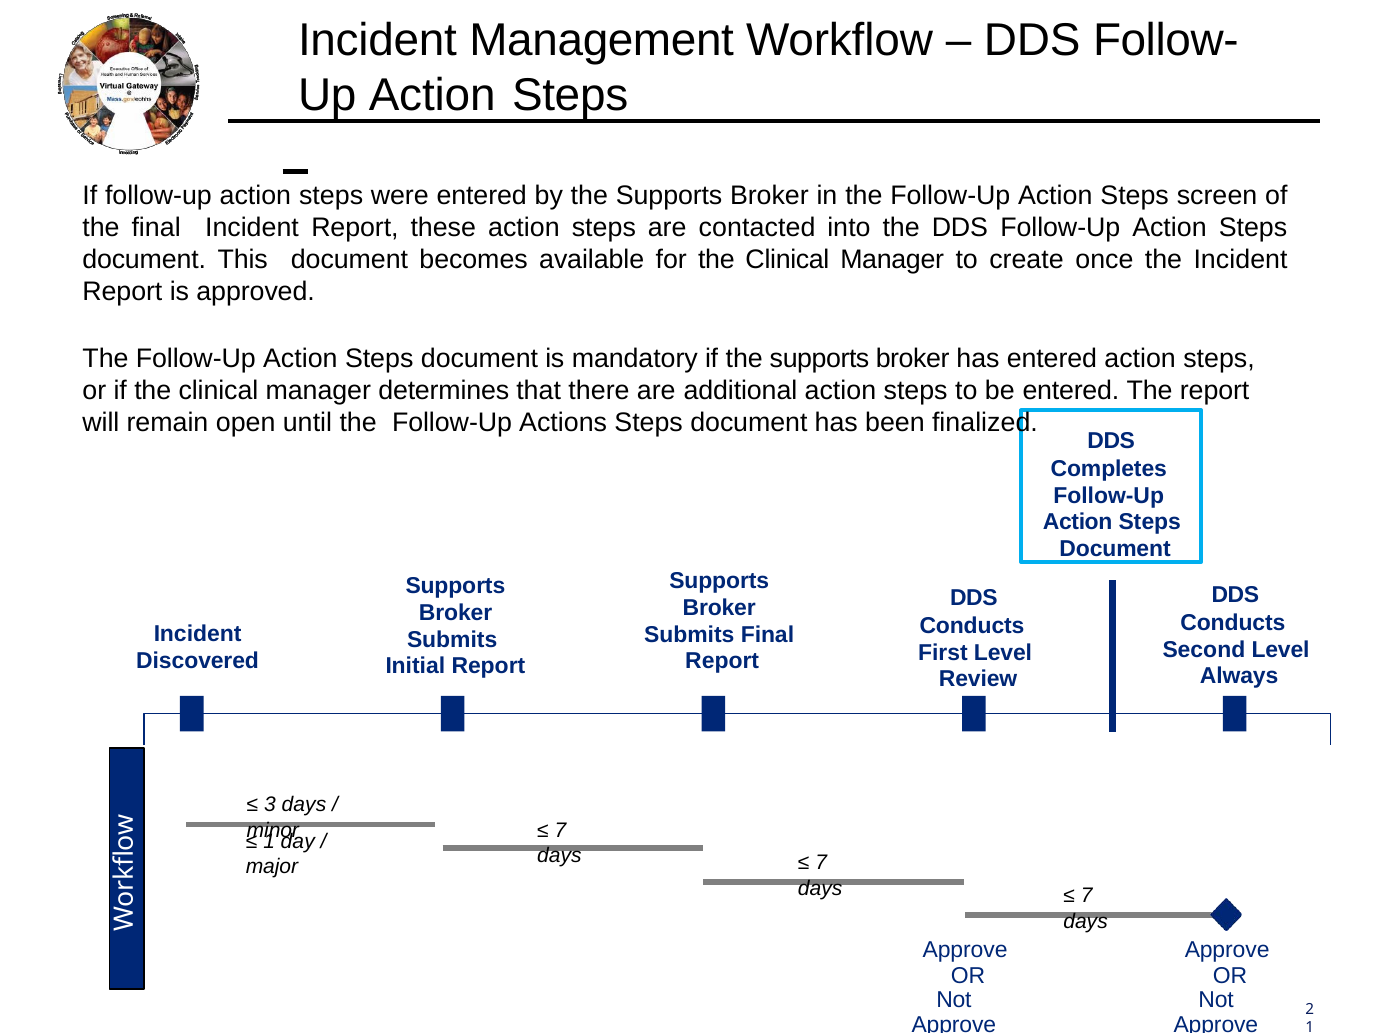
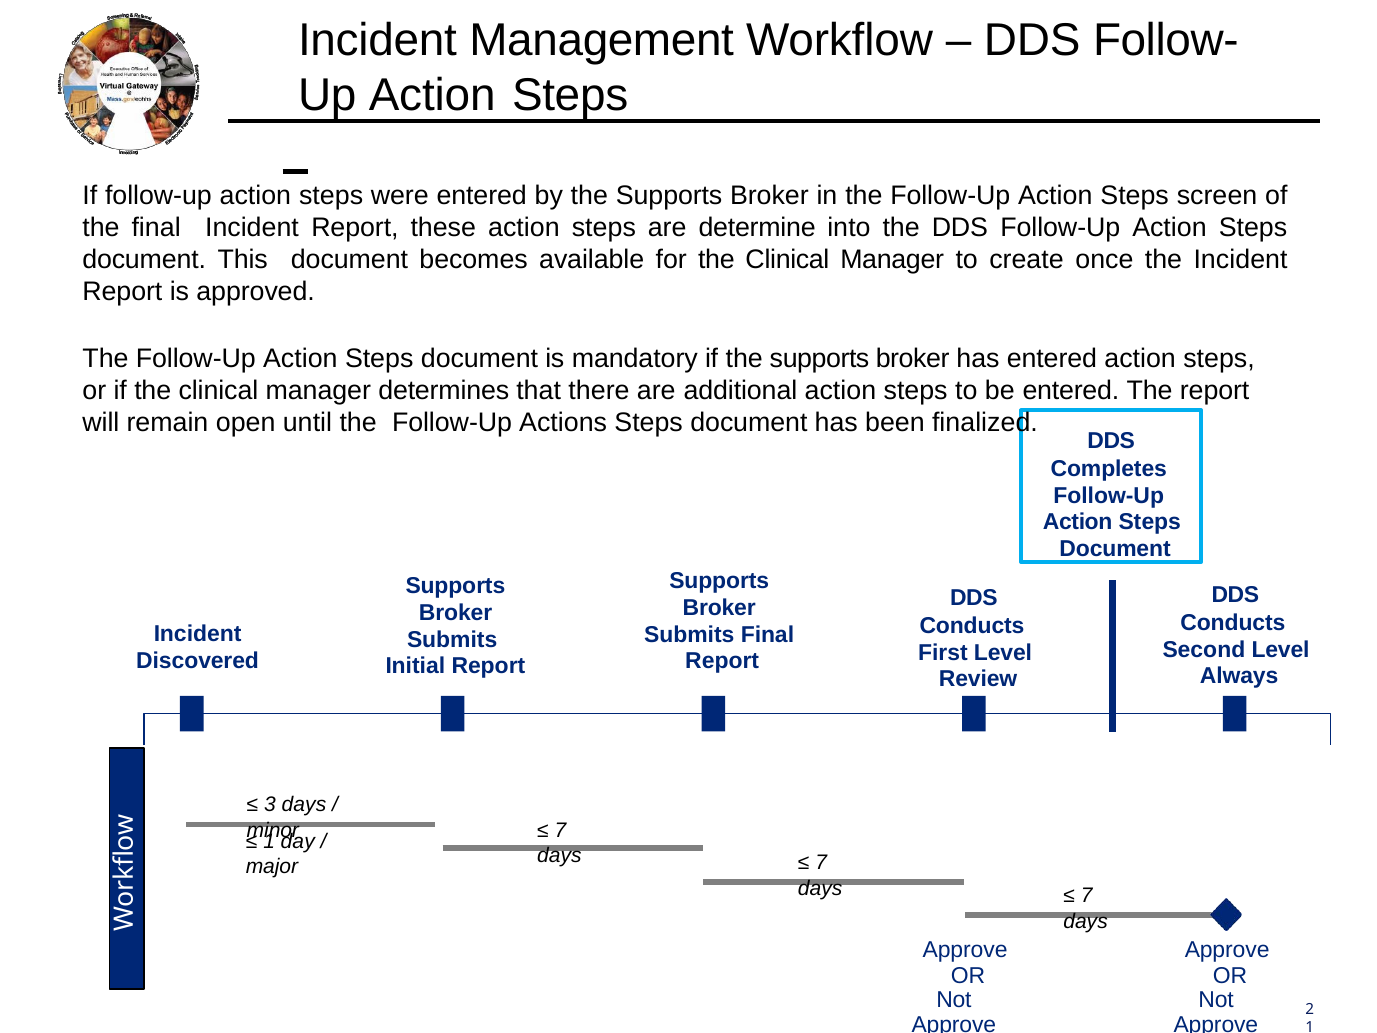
contacted: contacted -> determine (757, 227)
